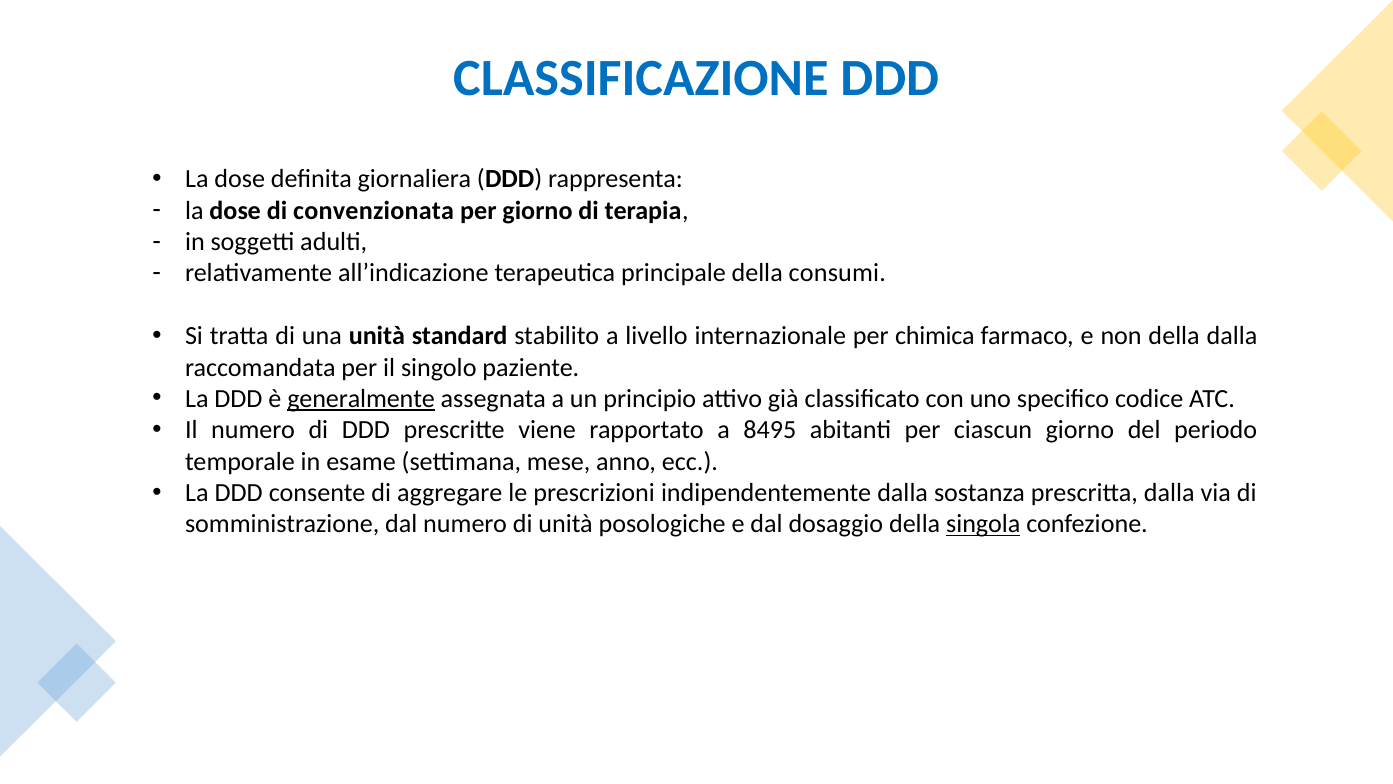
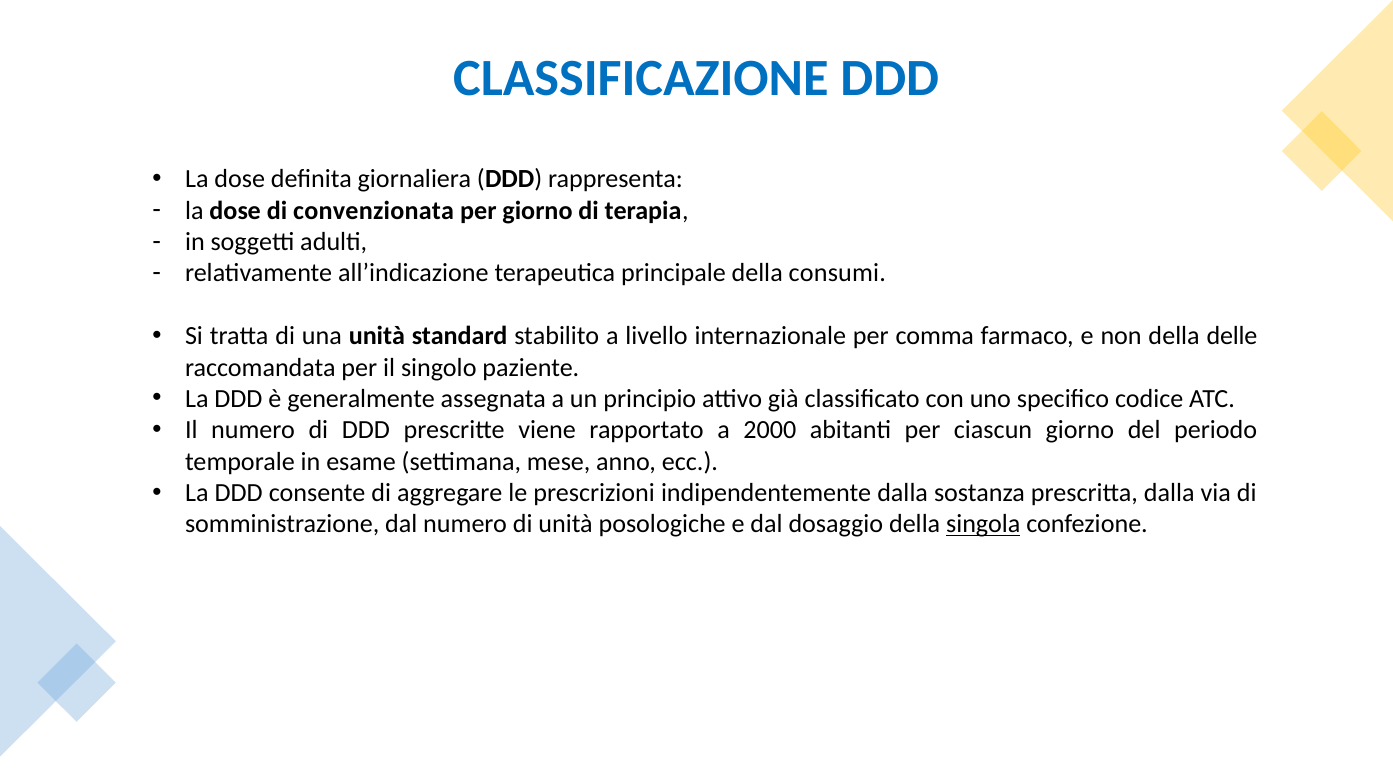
chimica: chimica -> comma (935, 336)
della dalla: dalla -> delle (1232, 336)
generalmente underline: present -> none (361, 399)
8495: 8495 -> 2000 (770, 430)
